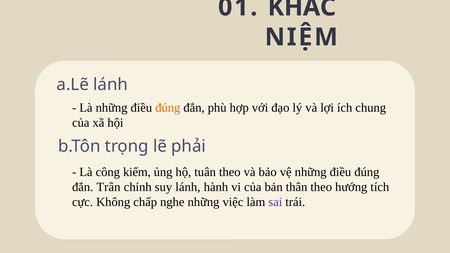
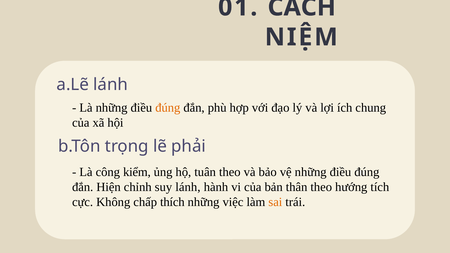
KHÁC: KHÁC -> CÁCH (302, 7)
Trân: Trân -> Hiện (109, 187)
nghe: nghe -> thích (172, 202)
sai colour: purple -> orange (275, 202)
